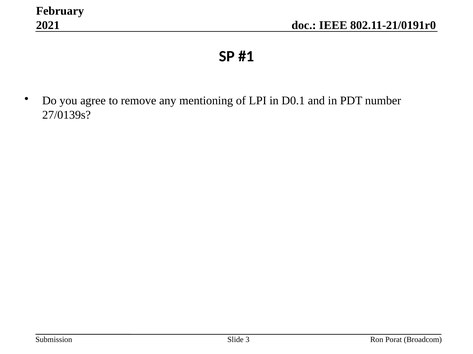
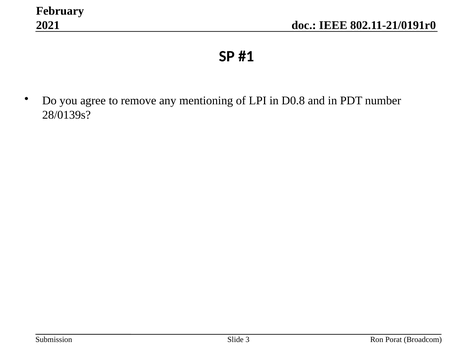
D0.1: D0.1 -> D0.8 (293, 101)
27/0139s: 27/0139s -> 28/0139s (66, 115)
